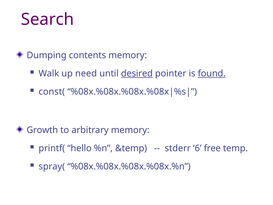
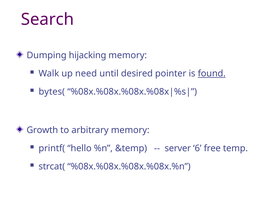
contents: contents -> hijacking (88, 55)
desired underline: present -> none (137, 73)
const(: const( -> bytes( (52, 92)
stderr: stderr -> server (178, 148)
spray(: spray( -> strcat( (52, 166)
